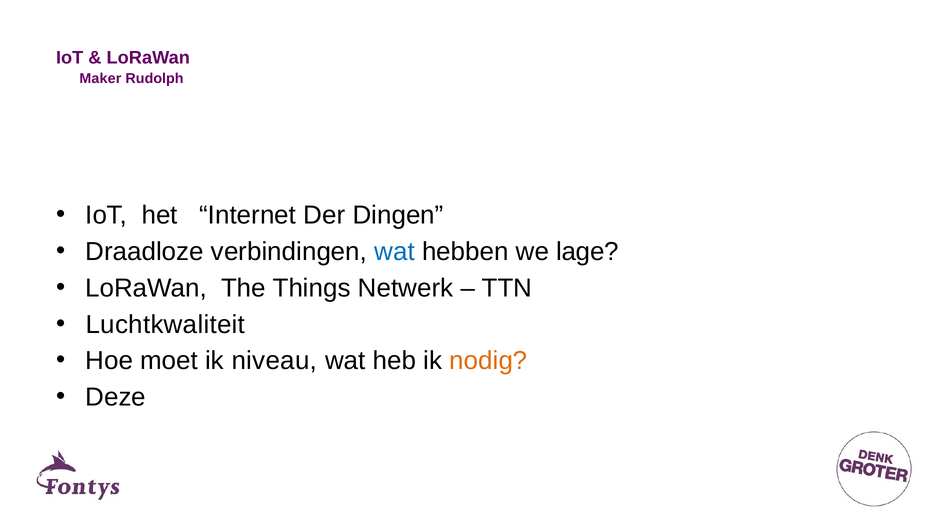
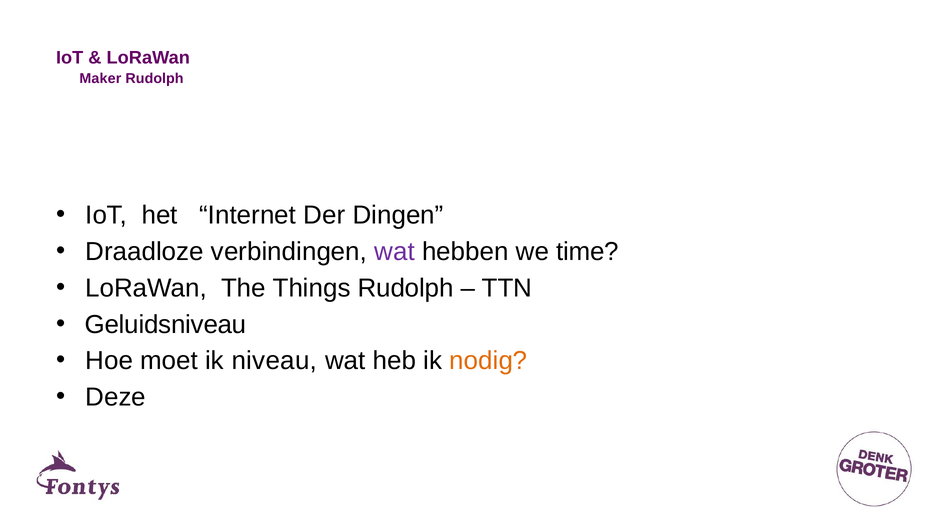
wat colour: blue -> purple (394, 252)
lage: lage -> time (588, 252)
Things Netwerk: Netwerk -> Rudolph (406, 288)
Luchtkwaliteit: Luchtkwaliteit -> Geluidsniveau (166, 324)
